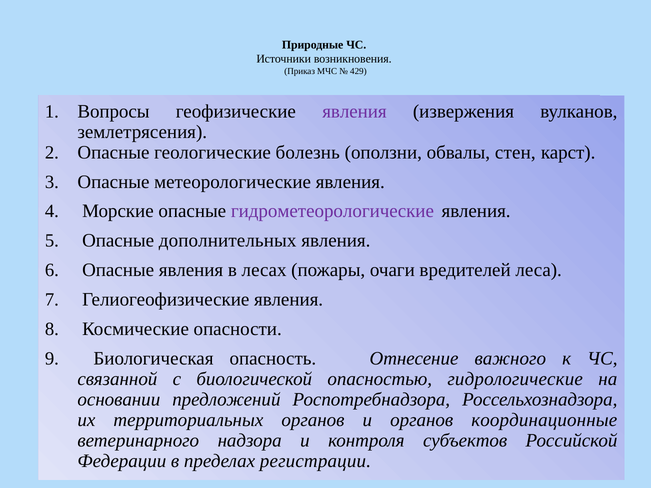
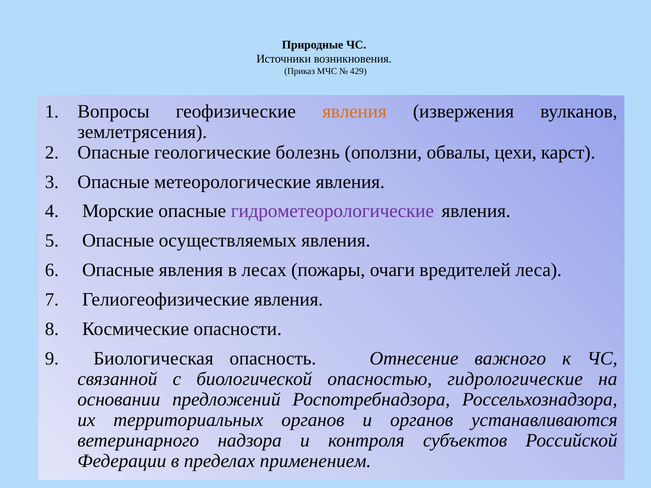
явления colour: purple -> orange (354, 111)
стен: стен -> цехи (516, 152)
дополнительных: дополнительных -> осуществляемых (228, 241)
координационные: координационные -> устанавливаются (544, 420)
регистрации: регистрации -> применением (316, 461)
